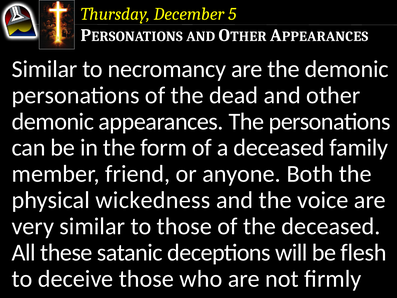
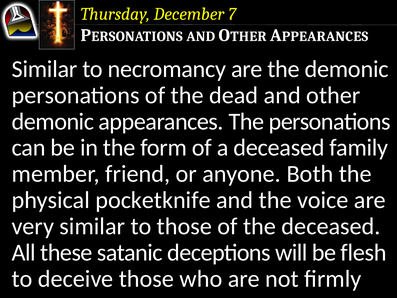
5: 5 -> 7 (232, 14)
wickedness: wickedness -> pocketknife (153, 200)
